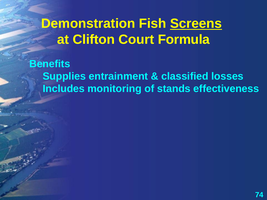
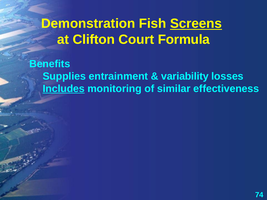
classified: classified -> variability (185, 76)
Includes underline: none -> present (64, 89)
stands: stands -> similar (174, 89)
